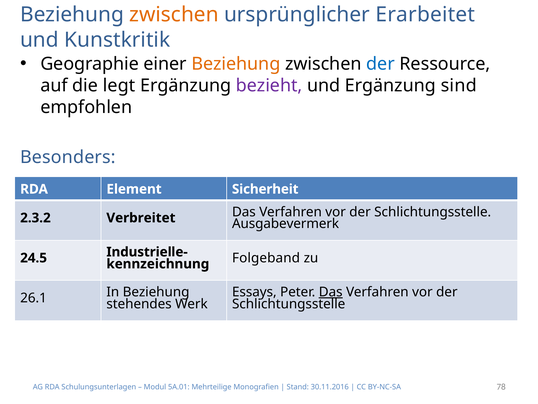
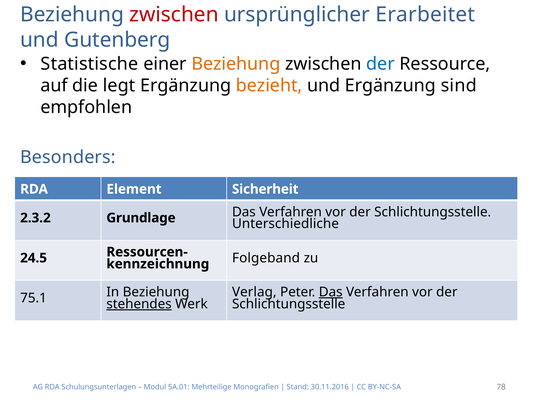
zwischen colour: orange -> red (174, 15)
Kunstkritik: Kunstkritik -> Gutenberg (117, 40)
Geographie: Geographie -> Statistische (89, 64)
bezieht colour: purple -> orange (269, 85)
Verbreitet: Verbreitet -> Grundlage (141, 218)
Ausgabevermerk: Ausgabevermerk -> Unterschiedliche (285, 224)
Industrielle-: Industrielle- -> Ressourcen- (147, 252)
Essays: Essays -> Verlag (254, 292)
26.1: 26.1 -> 75.1 (33, 298)
stehendes underline: none -> present (139, 304)
